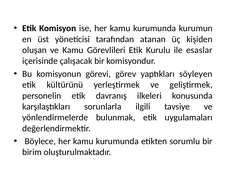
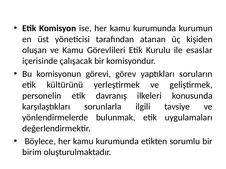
söyleyen: söyleyen -> soruların (196, 74)
